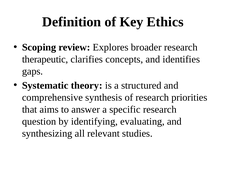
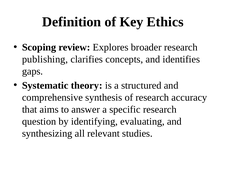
therapeutic: therapeutic -> publishing (45, 59)
priorities: priorities -> accuracy (189, 98)
